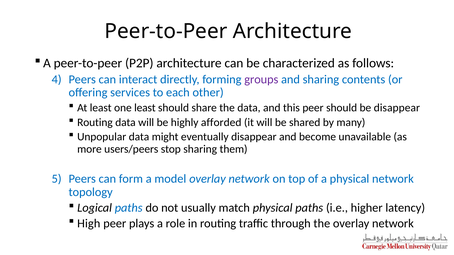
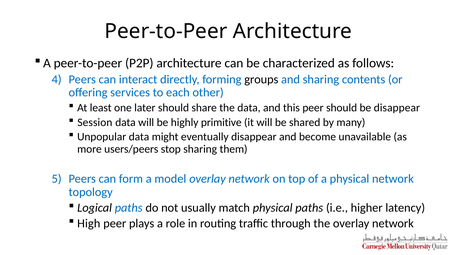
groups colour: purple -> black (261, 79)
one least: least -> later (145, 108)
Routing: Routing -> Session (95, 122)
afforded: afforded -> primitive (221, 122)
